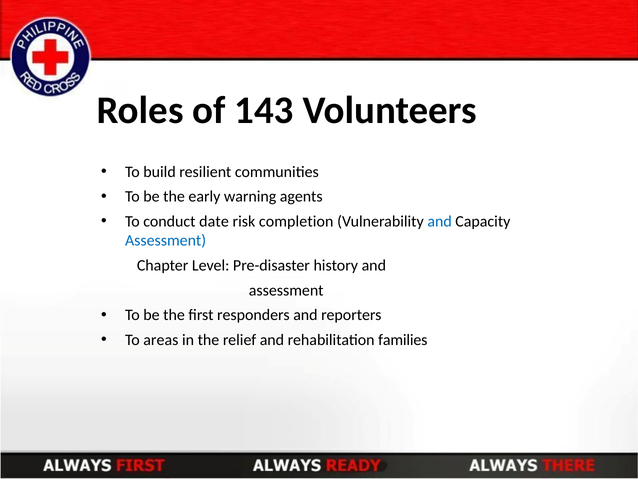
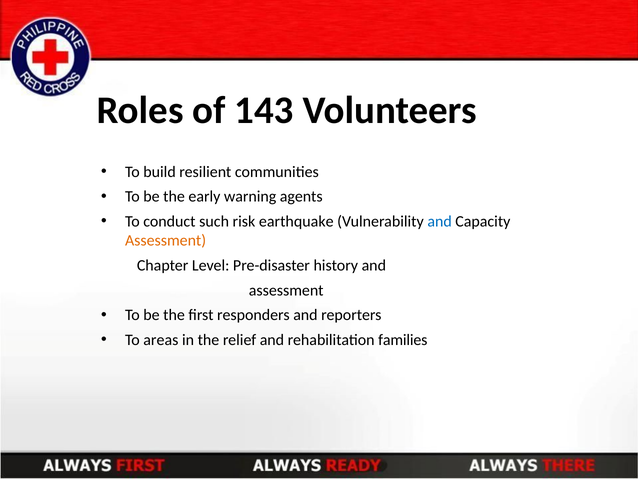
date: date -> such (214, 221)
completion: completion -> earthquake (296, 221)
Assessment colour: blue -> orange (166, 240)
